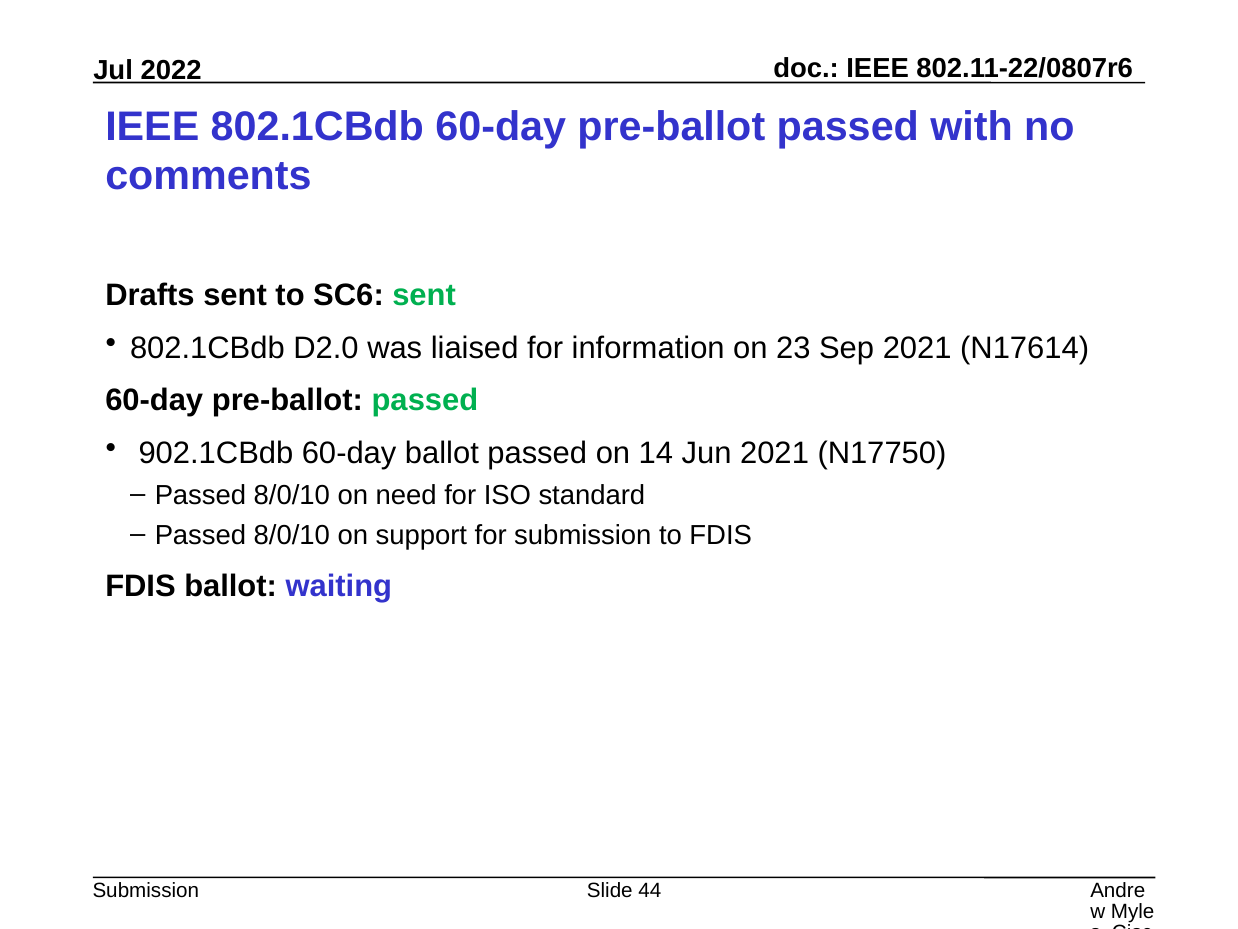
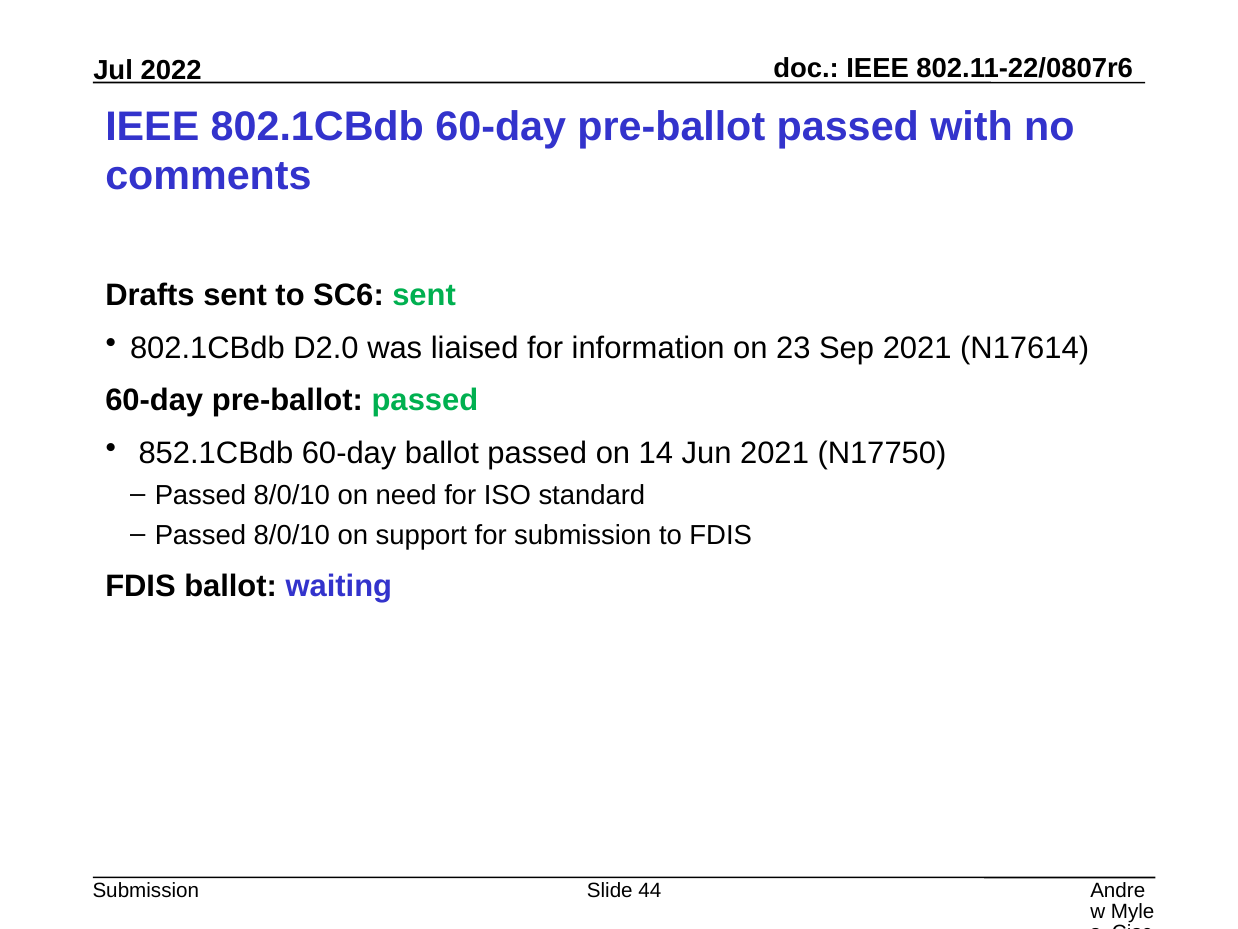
902.1CBdb: 902.1CBdb -> 852.1CBdb (216, 453)
